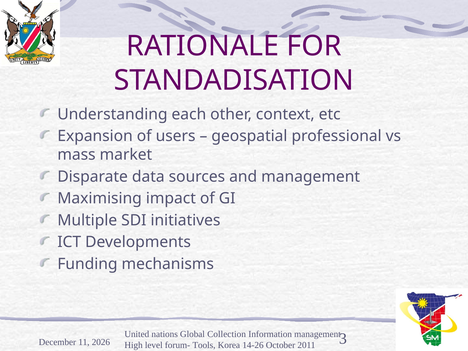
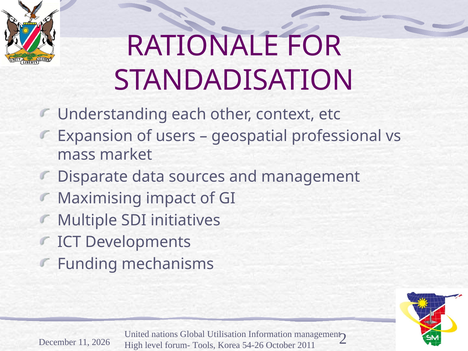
Collection: Collection -> Utilisation (227, 334)
14-26: 14-26 -> 54-26 (253, 345)
3: 3 -> 2 (343, 339)
